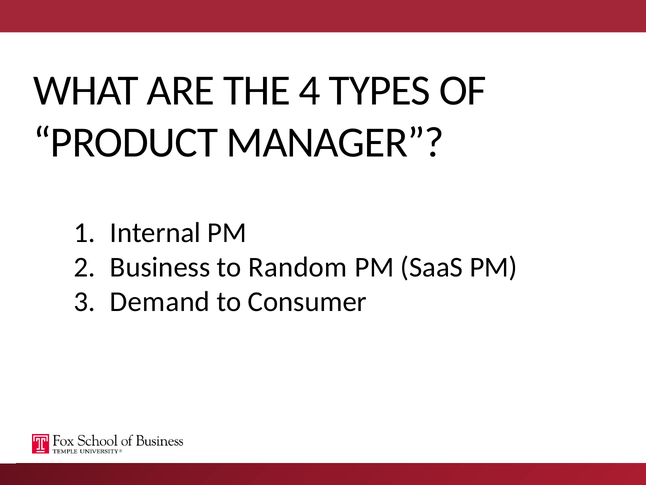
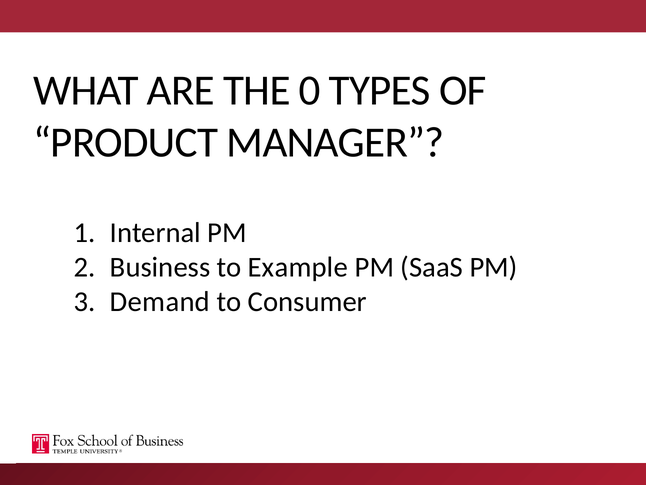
4: 4 -> 0 (310, 91)
Random: Random -> Example (298, 267)
